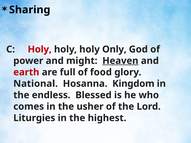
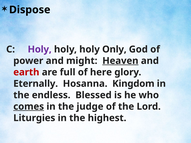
Sharing: Sharing -> Dispose (30, 10)
Holy colour: red -> purple (40, 49)
food: food -> here (101, 72)
National: National -> Eternally (36, 84)
comes underline: none -> present (29, 107)
usher: usher -> judge (90, 107)
